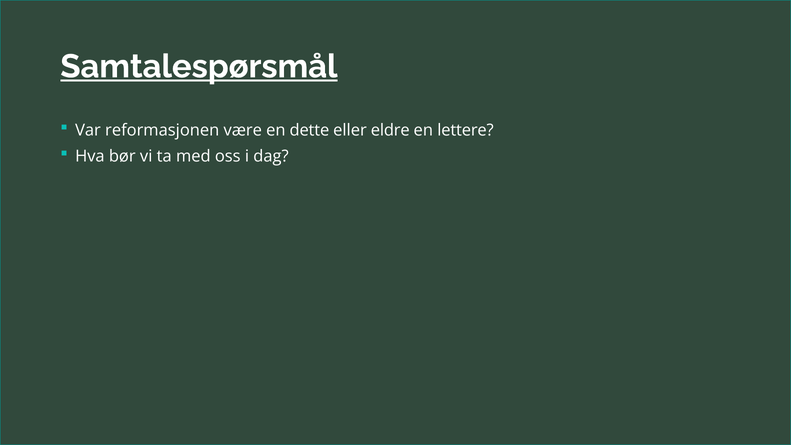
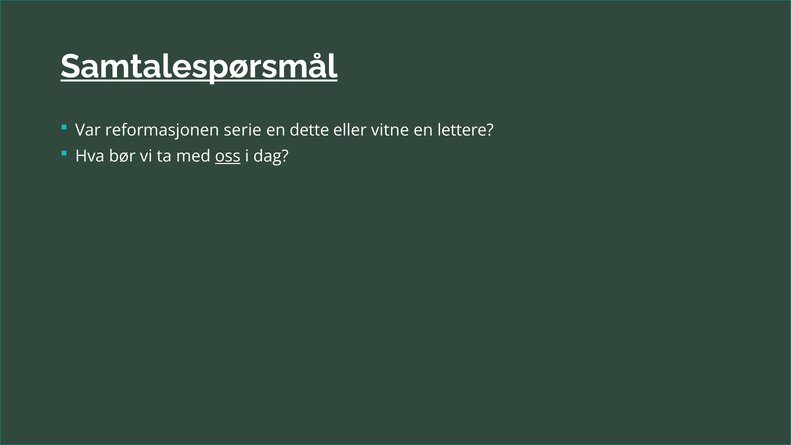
være: være -> serie (243, 130)
eldre: eldre -> vitne (390, 130)
oss underline: none -> present (228, 156)
